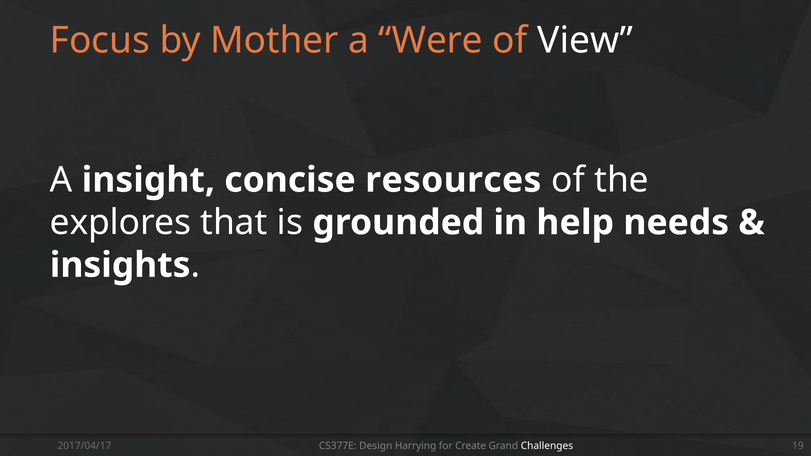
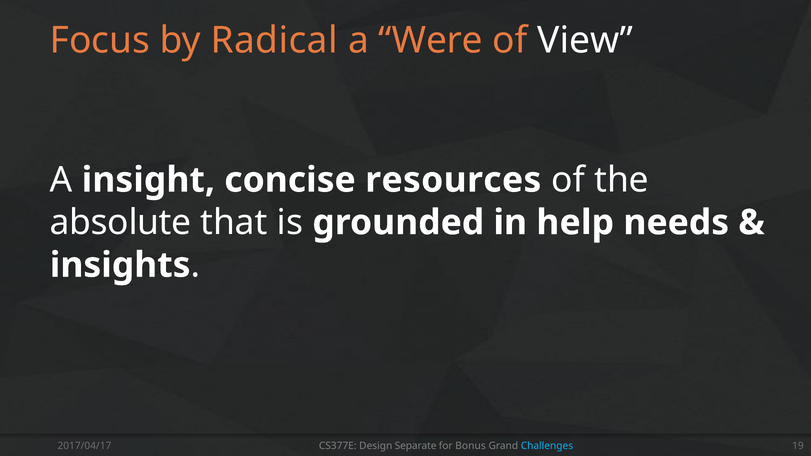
Mother: Mother -> Radical (274, 41)
explores: explores -> absolute (121, 223)
Harrying: Harrying -> Separate (416, 446)
Create: Create -> Bonus (471, 446)
Challenges colour: white -> light blue (547, 446)
